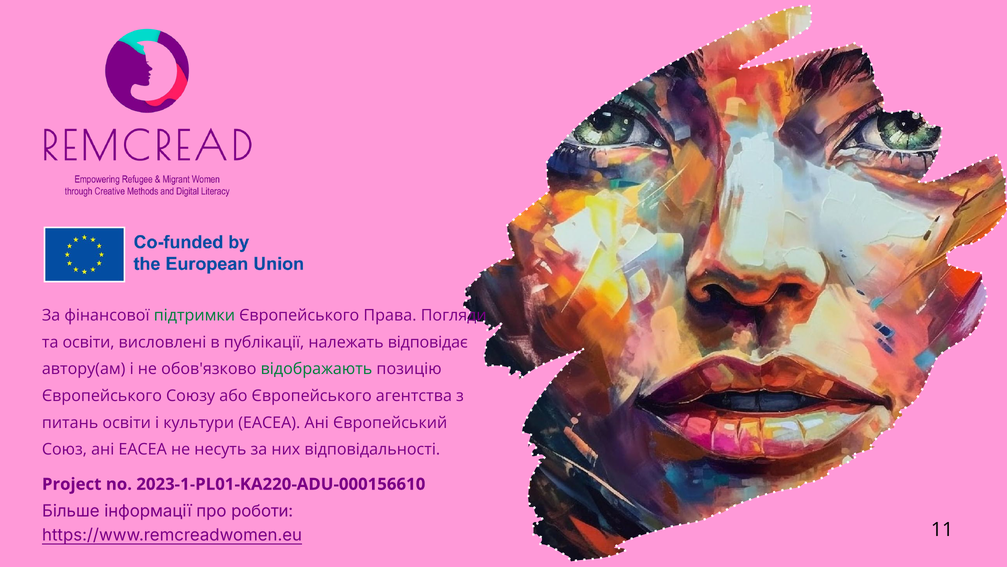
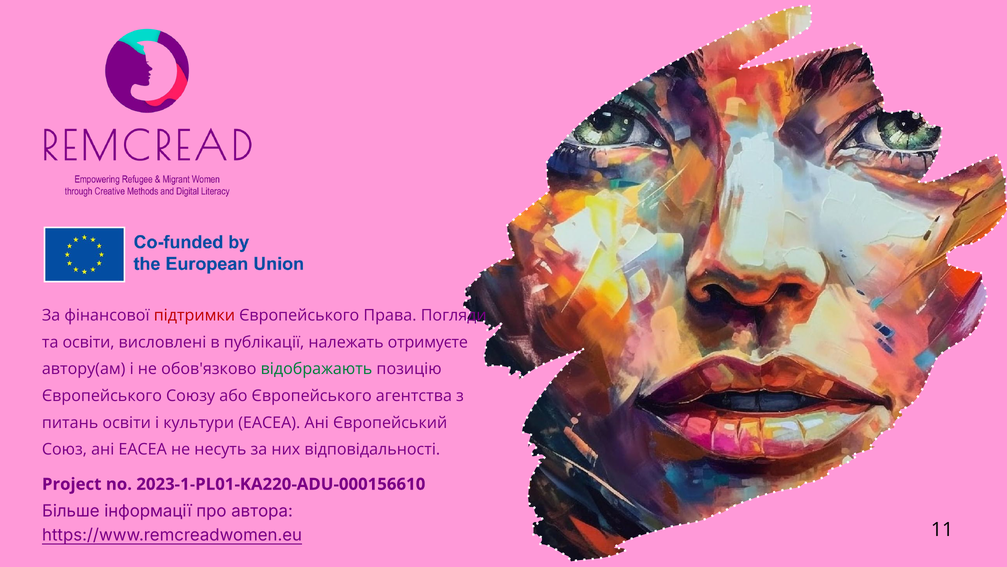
підтримки colour: green -> red (194, 315)
відповідає: відповідає -> отримуєте (428, 342)
роботи: роботи -> автора (262, 510)
